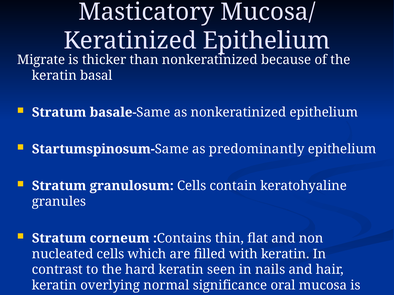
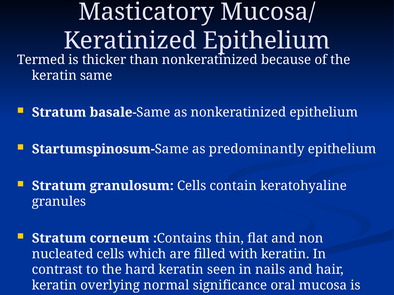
Migrate: Migrate -> Termed (41, 60)
keratin basal: basal -> same (96, 76)
